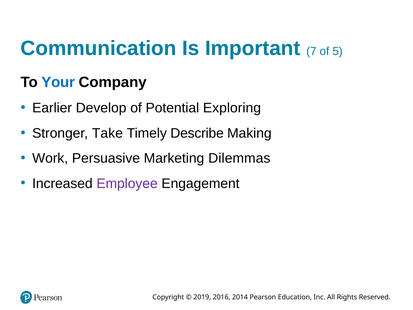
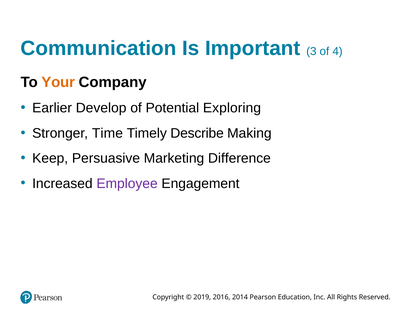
7: 7 -> 3 (311, 51)
5: 5 -> 4 (338, 51)
Your colour: blue -> orange (58, 82)
Take: Take -> Time (107, 133)
Work: Work -> Keep (50, 158)
Dilemmas: Dilemmas -> Difference (239, 158)
